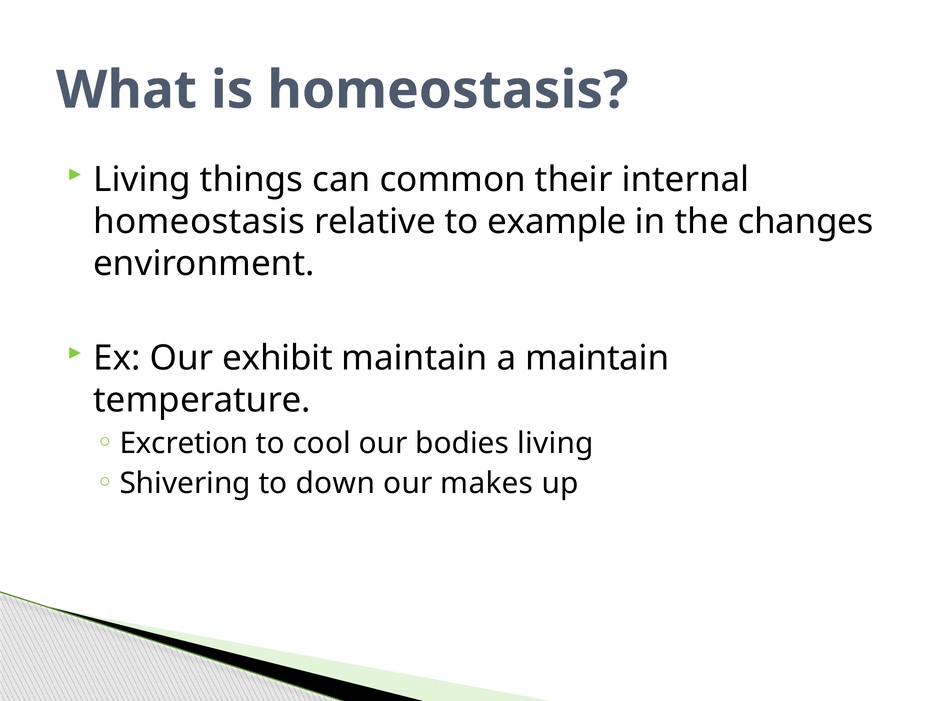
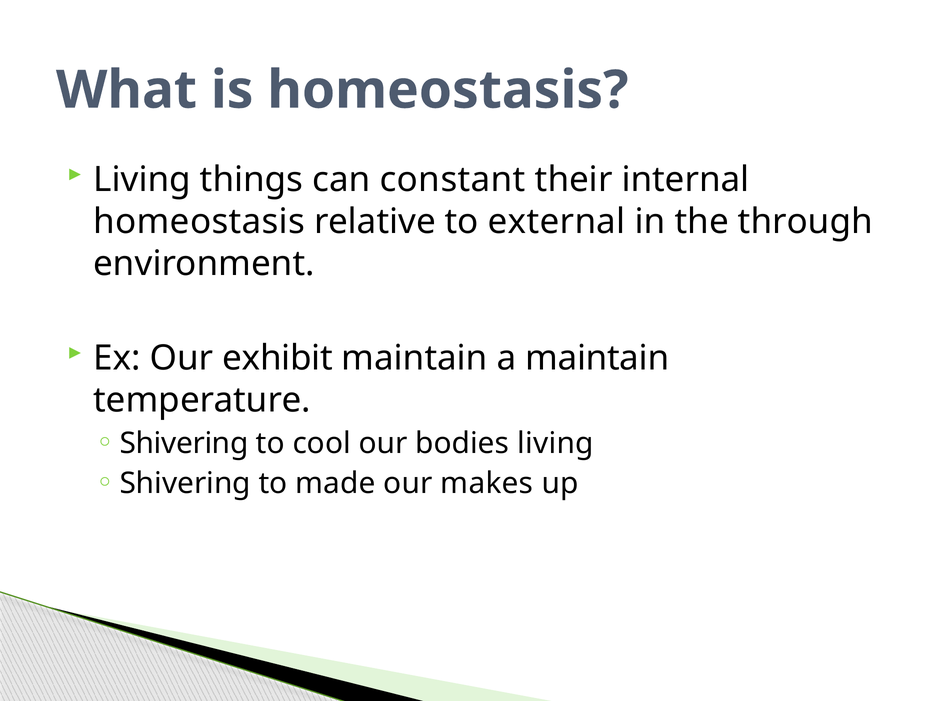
common: common -> constant (453, 180)
example: example -> external (557, 222)
changes: changes -> through (805, 222)
Excretion: Excretion -> Shivering (184, 443)
down: down -> made (335, 483)
